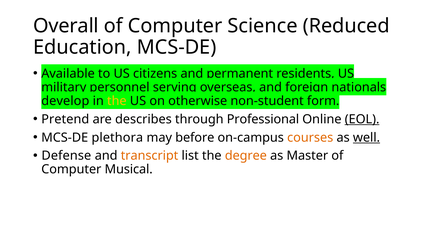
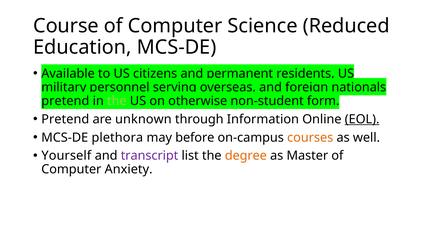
Overall: Overall -> Course (66, 26)
develop: develop -> pretend (65, 101)
the colour: yellow -> light green (117, 101)
describes: describes -> unknown (143, 119)
Professional: Professional -> Information (263, 119)
well underline: present -> none (366, 137)
Defense: Defense -> Yourself (66, 156)
transcript colour: orange -> purple (150, 156)
Musical: Musical -> Anxiety (129, 169)
